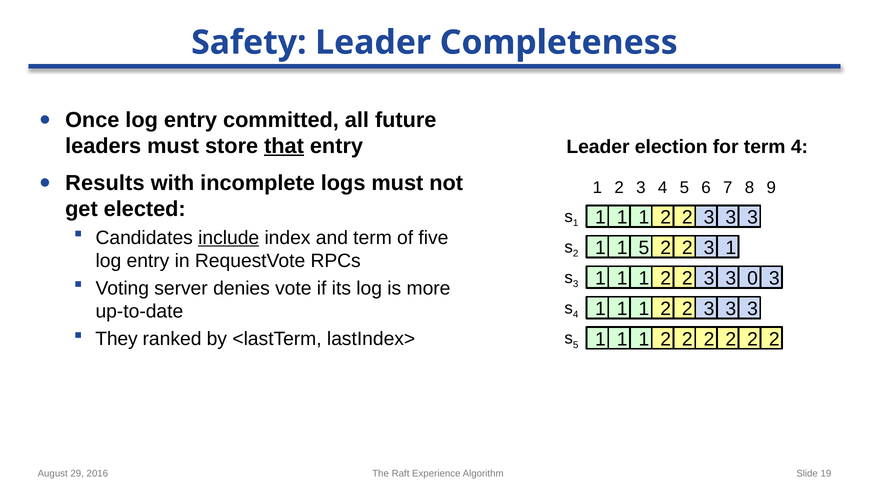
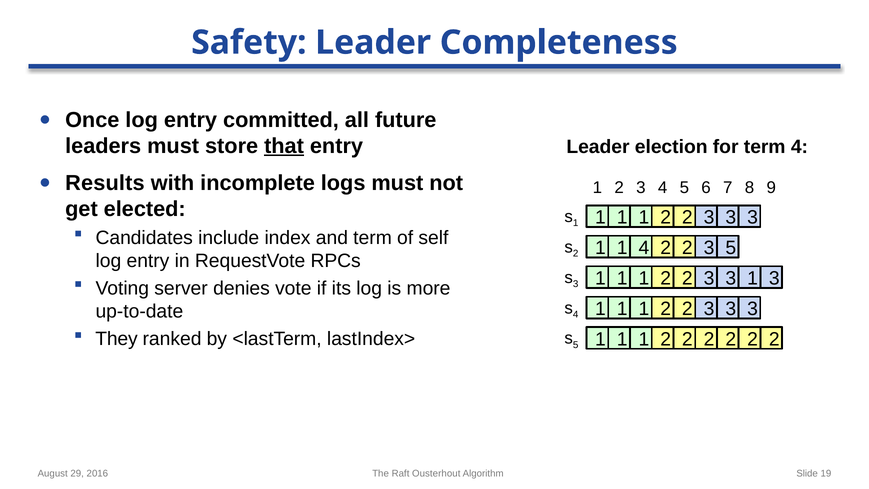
include underline: present -> none (229, 238)
five: five -> self (433, 238)
1 5: 5 -> 4 (644, 248)
2 3 1: 1 -> 5 (731, 248)
3 3 0: 0 -> 1 (753, 278)
Experience: Experience -> Ousterhout (436, 474)
